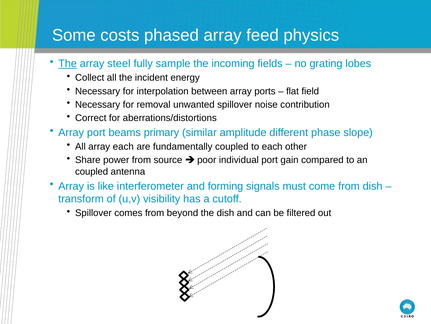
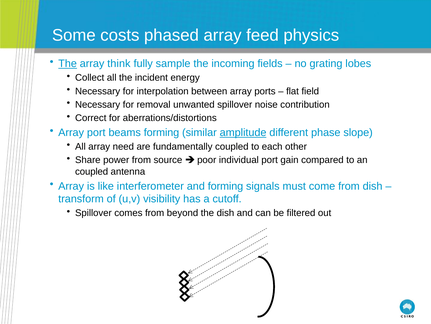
steel: steel -> think (119, 64)
beams primary: primary -> forming (162, 132)
amplitude underline: none -> present (243, 132)
array each: each -> need (123, 146)
